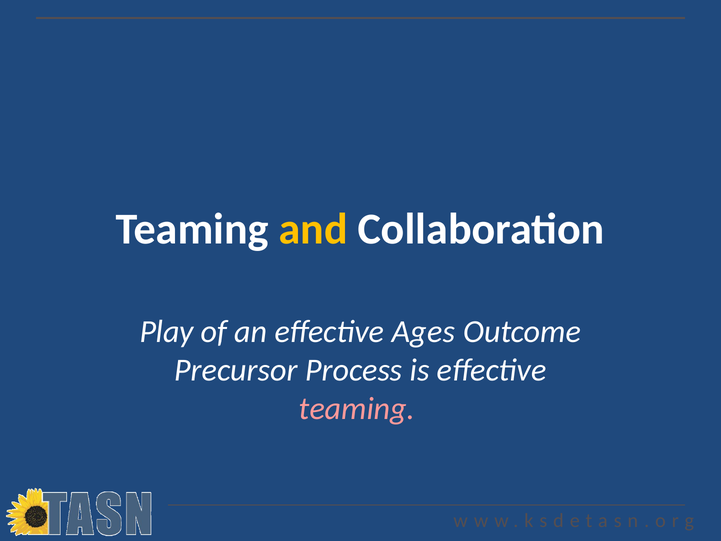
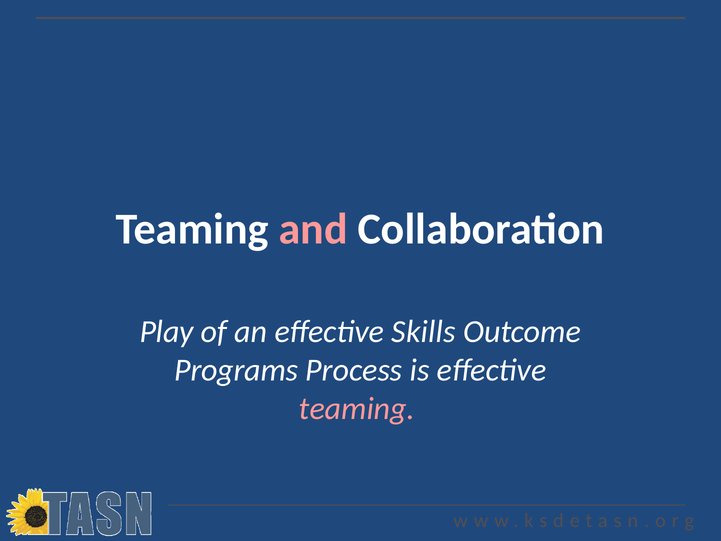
and colour: yellow -> pink (313, 229)
Ages: Ages -> Skills (424, 332)
Precursor: Precursor -> Programs (236, 370)
